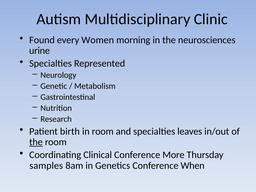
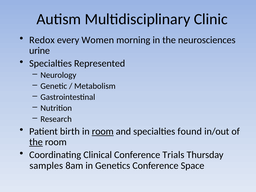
Found: Found -> Redox (42, 40)
room underline: none -> present (103, 131)
leaves: leaves -> found (190, 131)
More: More -> Trials (173, 155)
When: When -> Space (193, 166)
